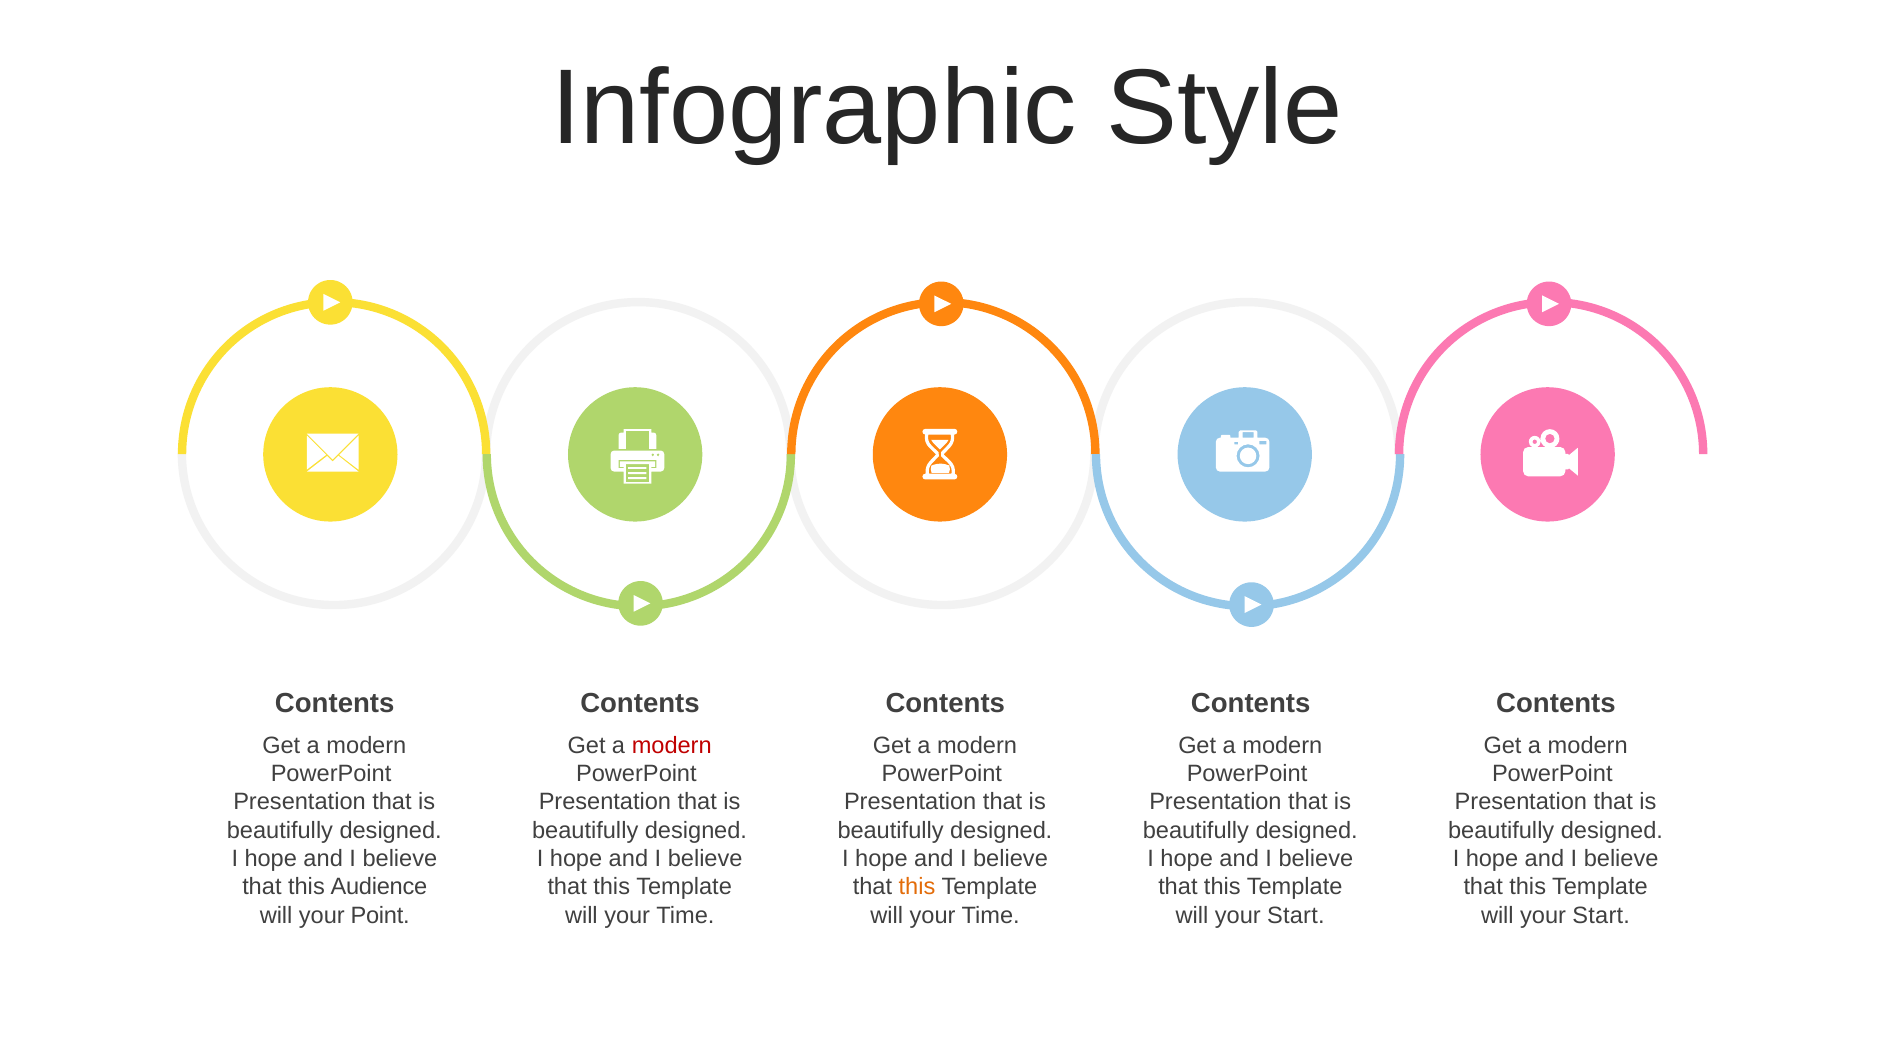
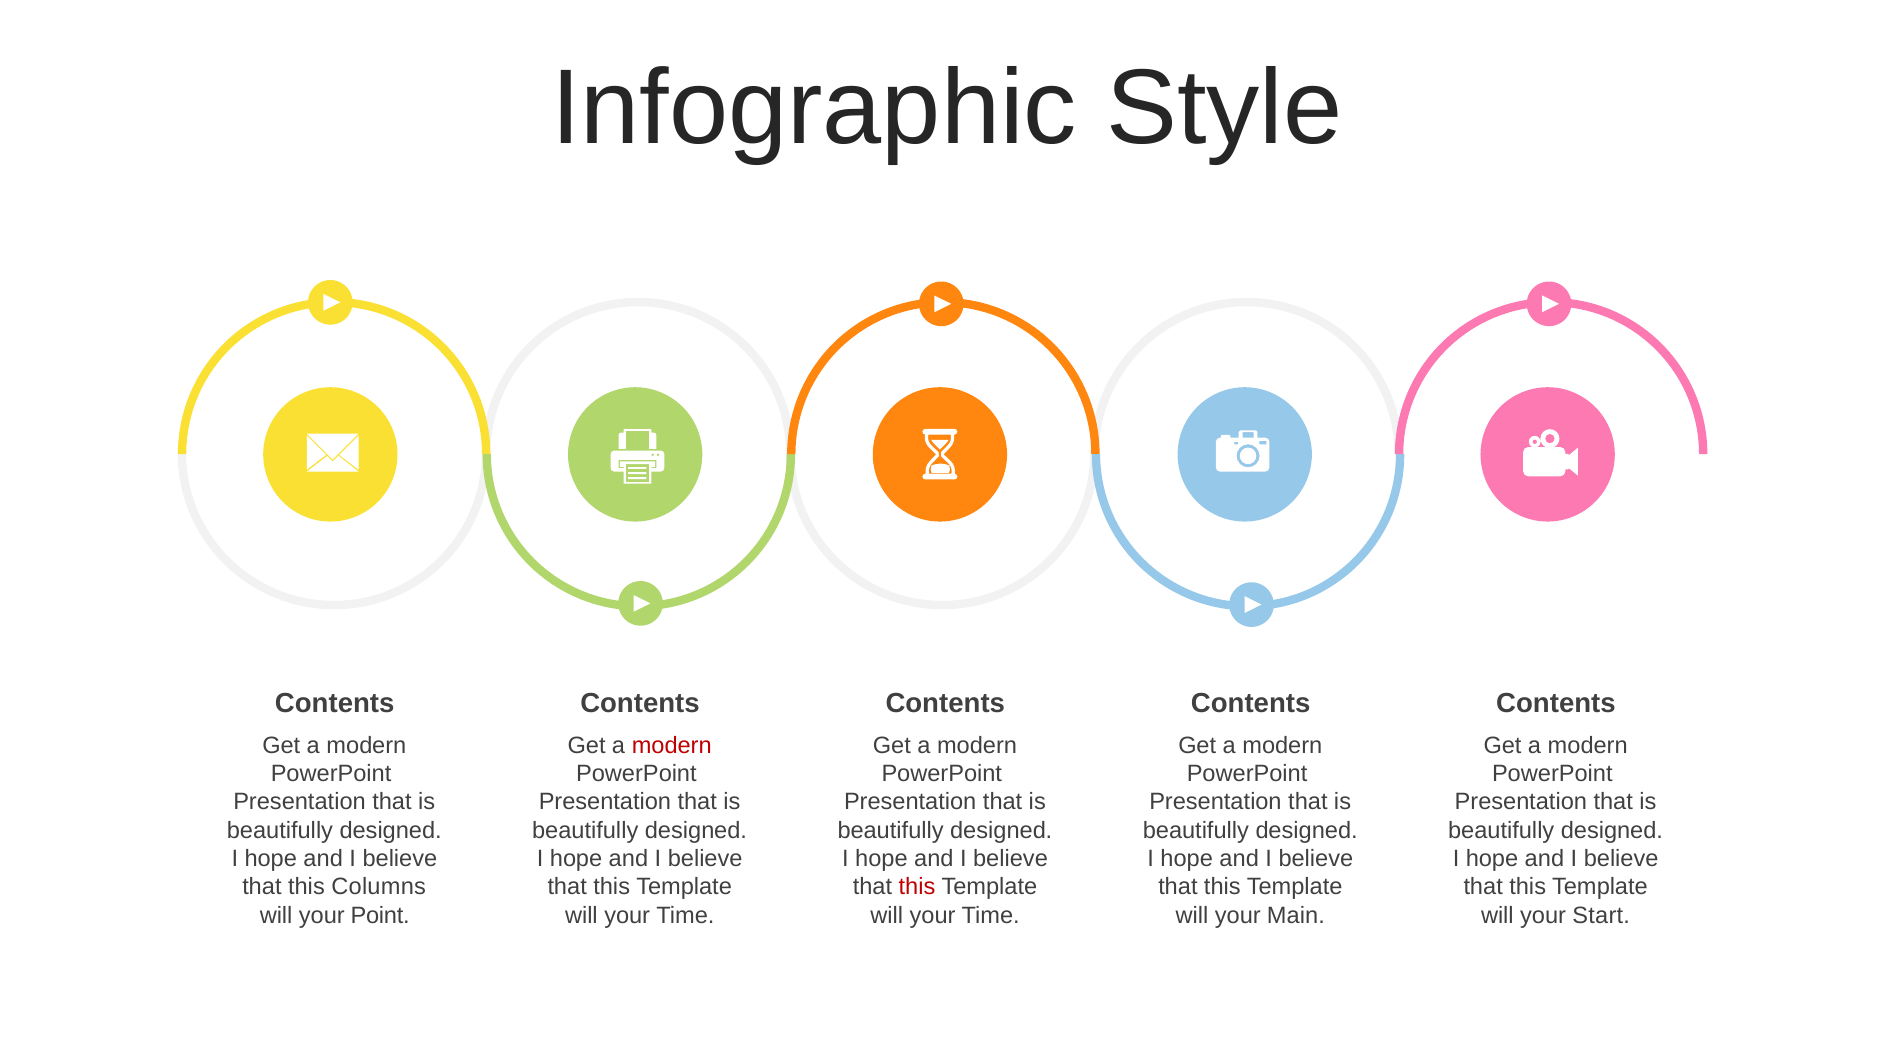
Audience: Audience -> Columns (379, 887)
this colour: orange -> red (917, 887)
Start: Start -> Main (1296, 916)
